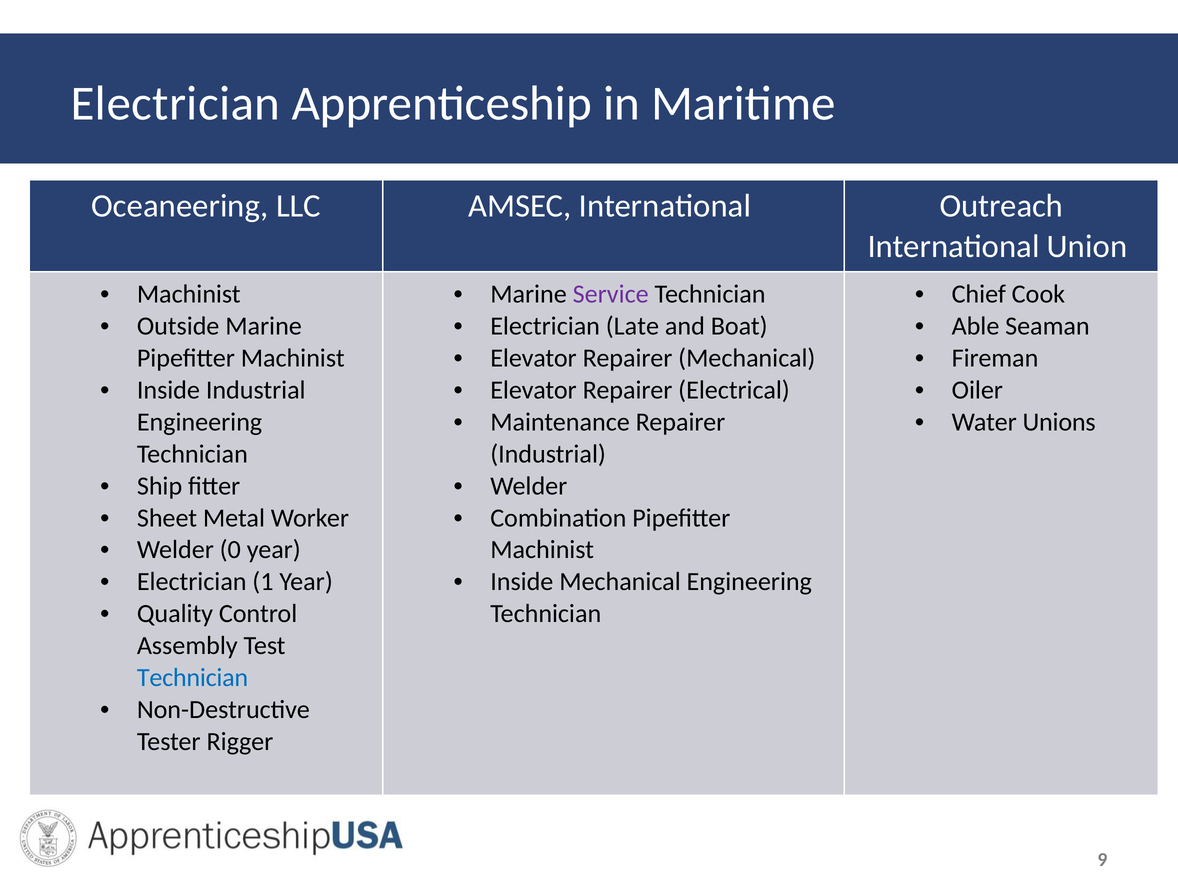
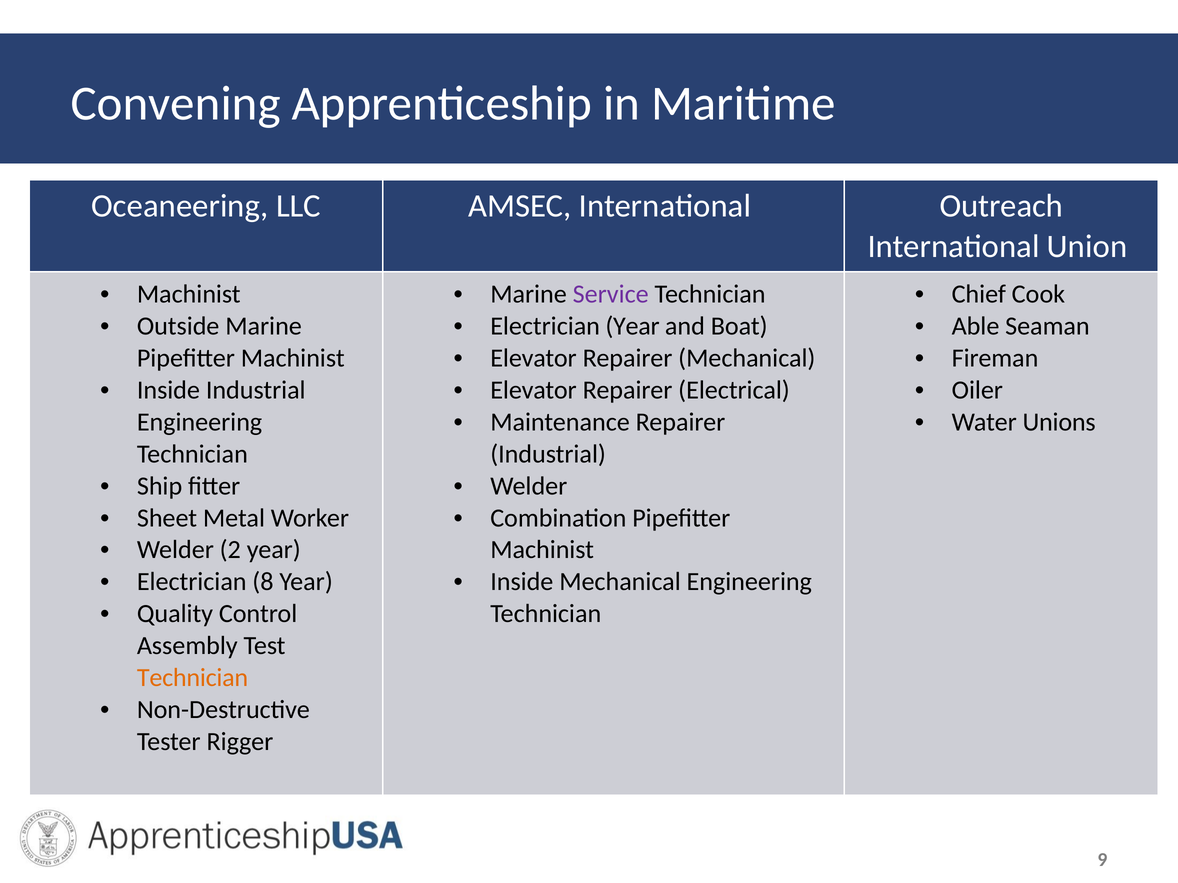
Electrician: Electrician -> Convening (176, 104)
Electrician Late: Late -> Year (633, 326)
0: 0 -> 2 (230, 550)
1: 1 -> 8 (263, 582)
Technician colour: blue -> orange (193, 678)
